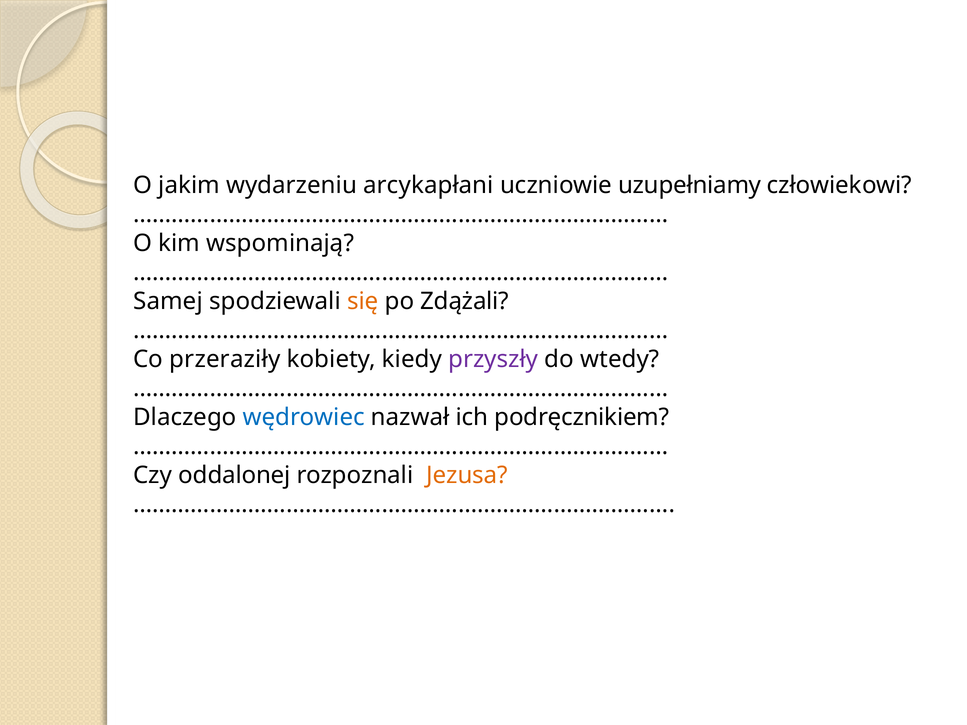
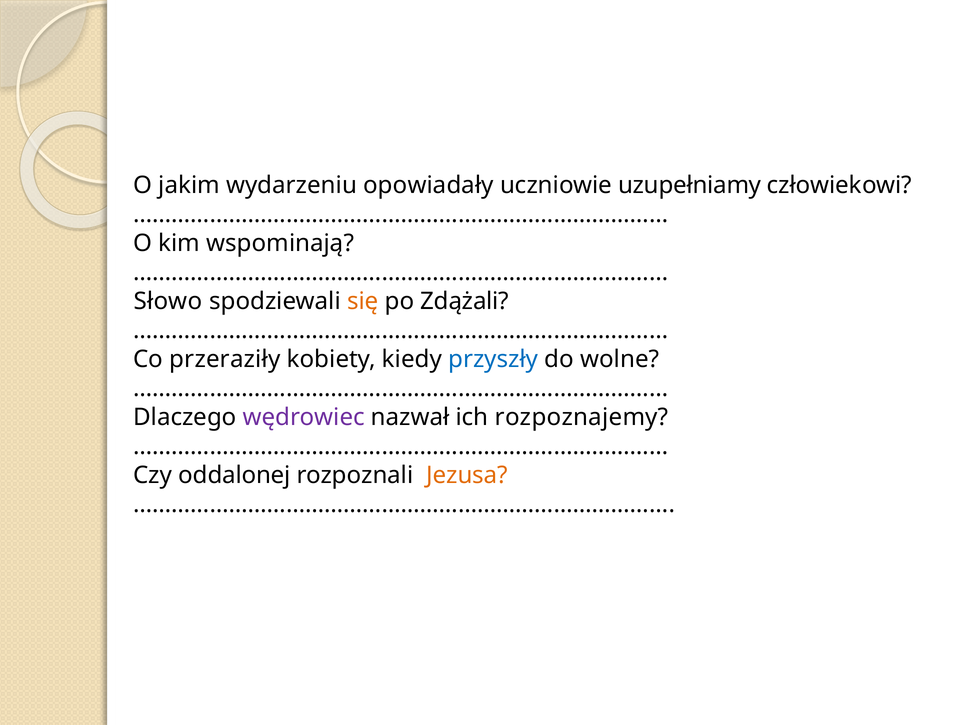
arcykapłani: arcykapłani -> opowiadały (429, 186)
Samej: Samej -> Słowo (168, 302)
przyszły colour: purple -> blue (493, 360)
wtedy: wtedy -> wolne (620, 360)
wędrowiec colour: blue -> purple (304, 418)
podręcznikiem: podręcznikiem -> rozpoznajemy (582, 418)
